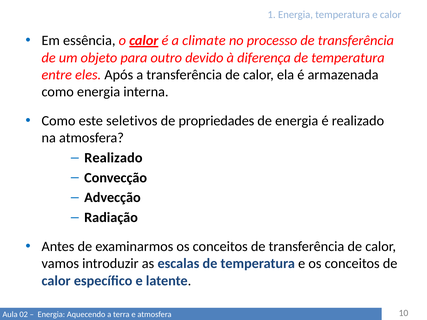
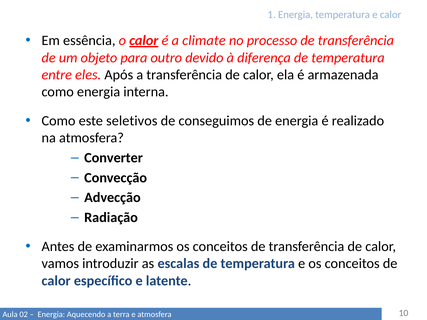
propriedades: propriedades -> conseguimos (216, 121)
Realizado: Realizado -> Converter (114, 158)
